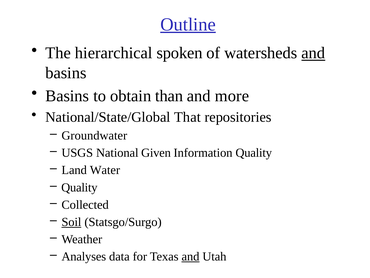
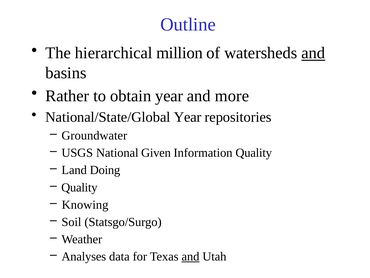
Outline underline: present -> none (188, 24)
spoken: spoken -> million (180, 53)
Basins: Basins -> Rather (67, 96)
obtain than: than -> year (169, 96)
National/State/Global That: That -> Year (188, 117)
Water: Water -> Doing (105, 170)
Collected: Collected -> Knowing (85, 204)
Soil underline: present -> none (71, 222)
